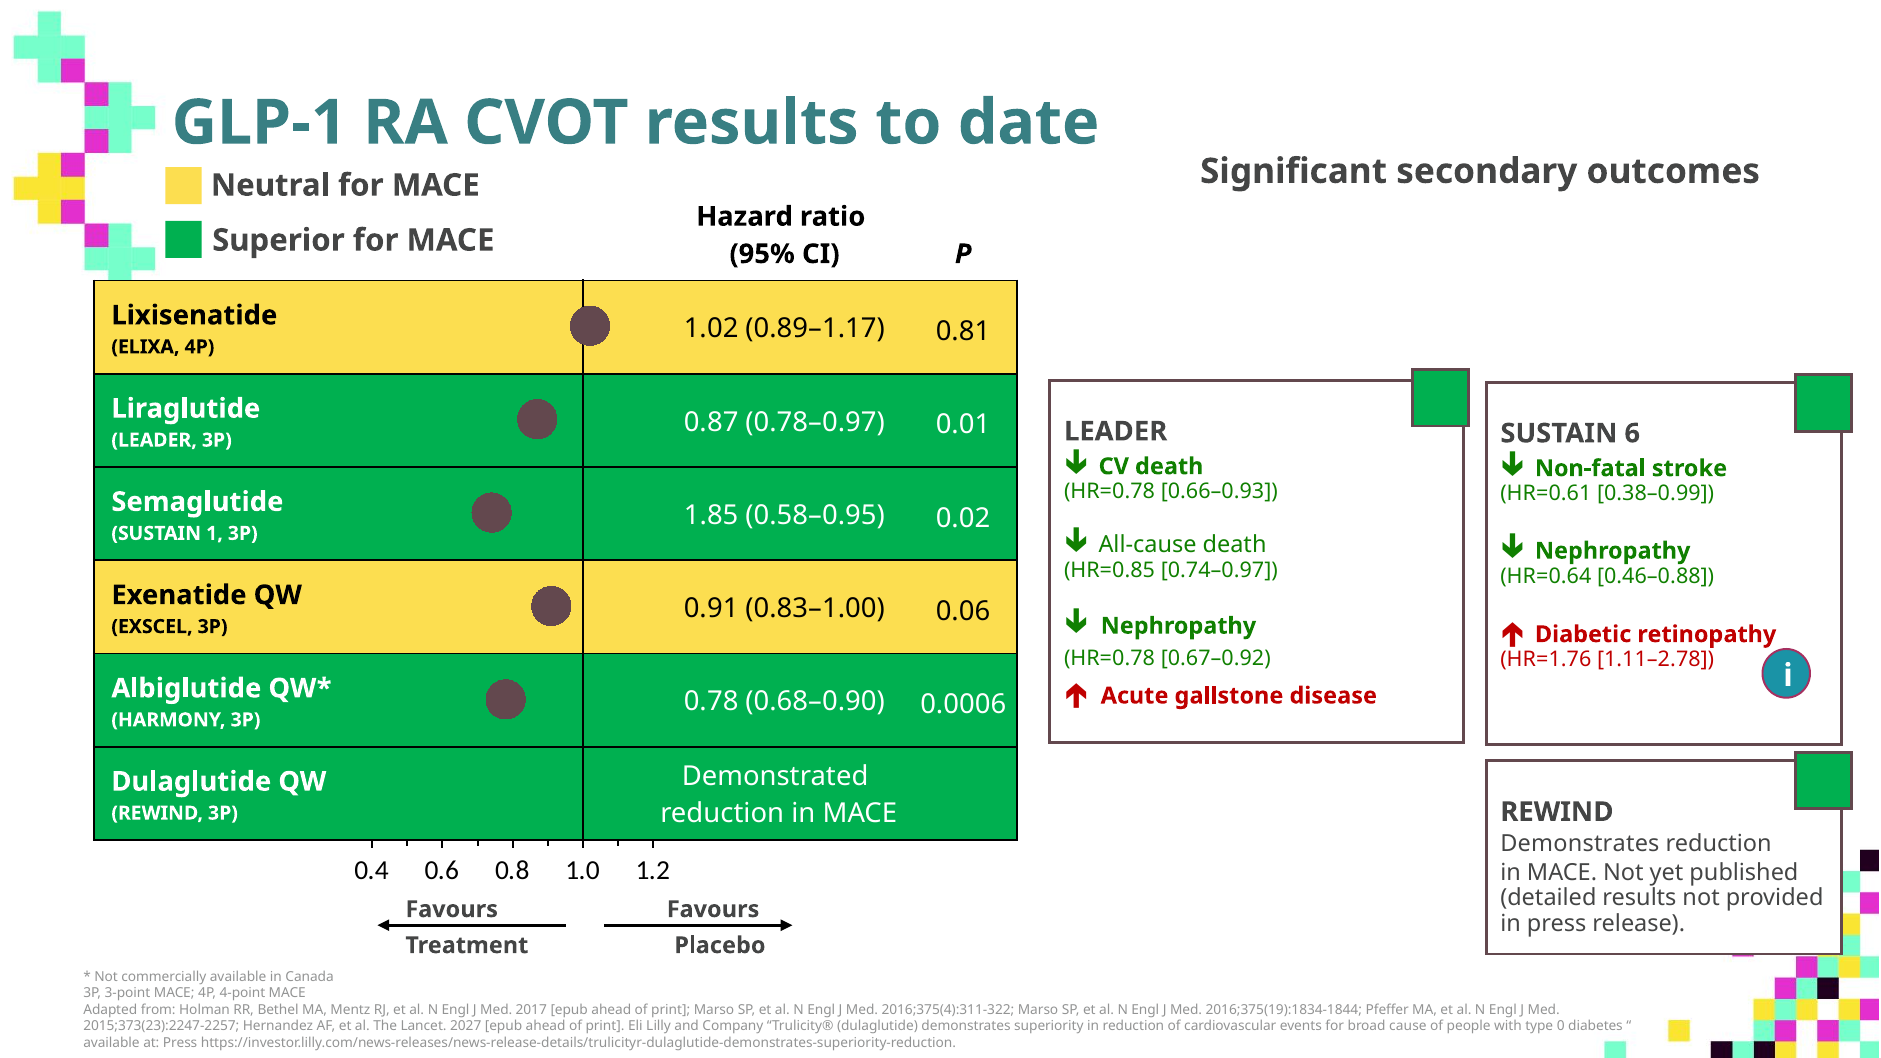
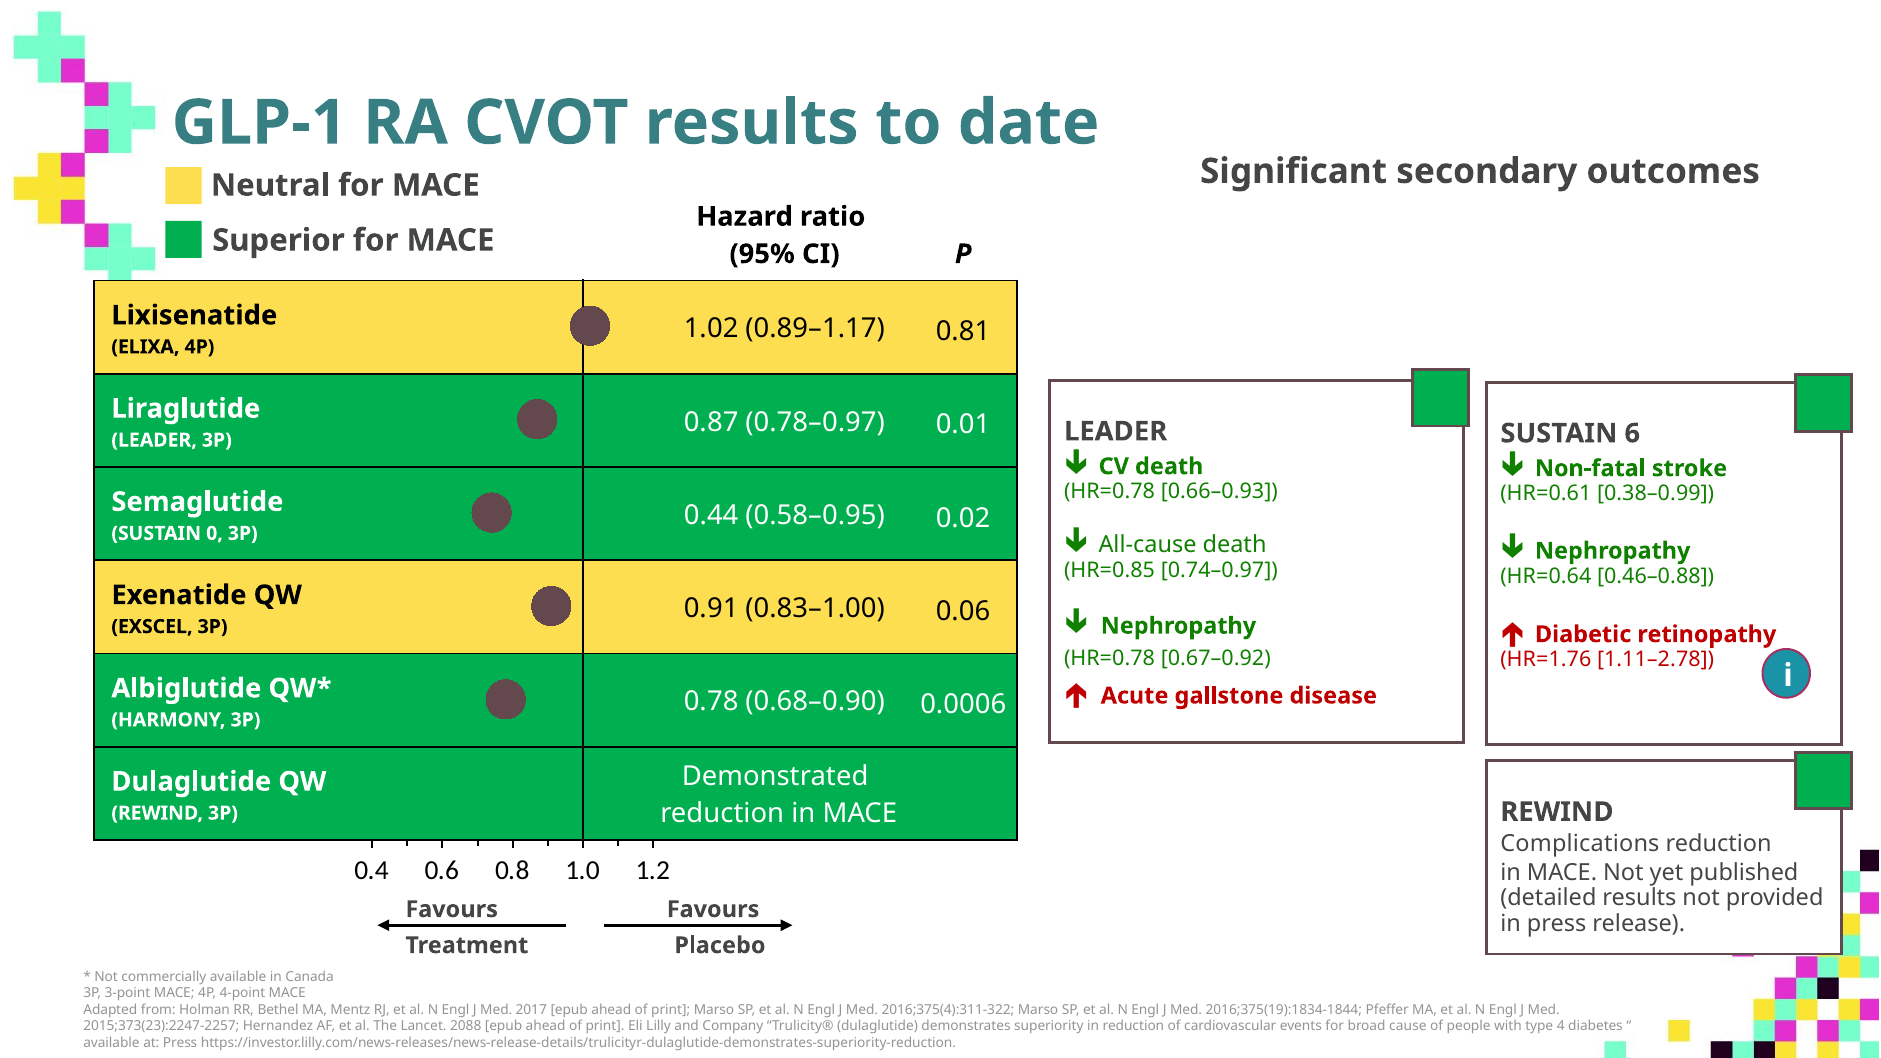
1.85: 1.85 -> 0.44 (711, 515)
1: 1 -> 0 (214, 533)
Demonstrates: Demonstrates -> Complications (1580, 844)
2027: 2027 -> 2088 (466, 1026)
0: 0 -> 4 (1561, 1026)
